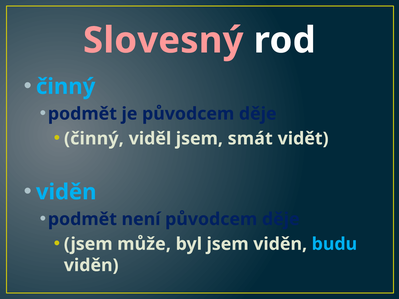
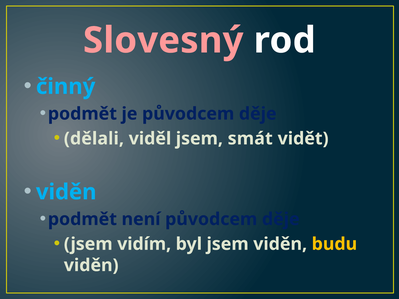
činný: činný -> dělali (94, 139)
může: může -> vidím (144, 244)
budu colour: light blue -> yellow (334, 244)
